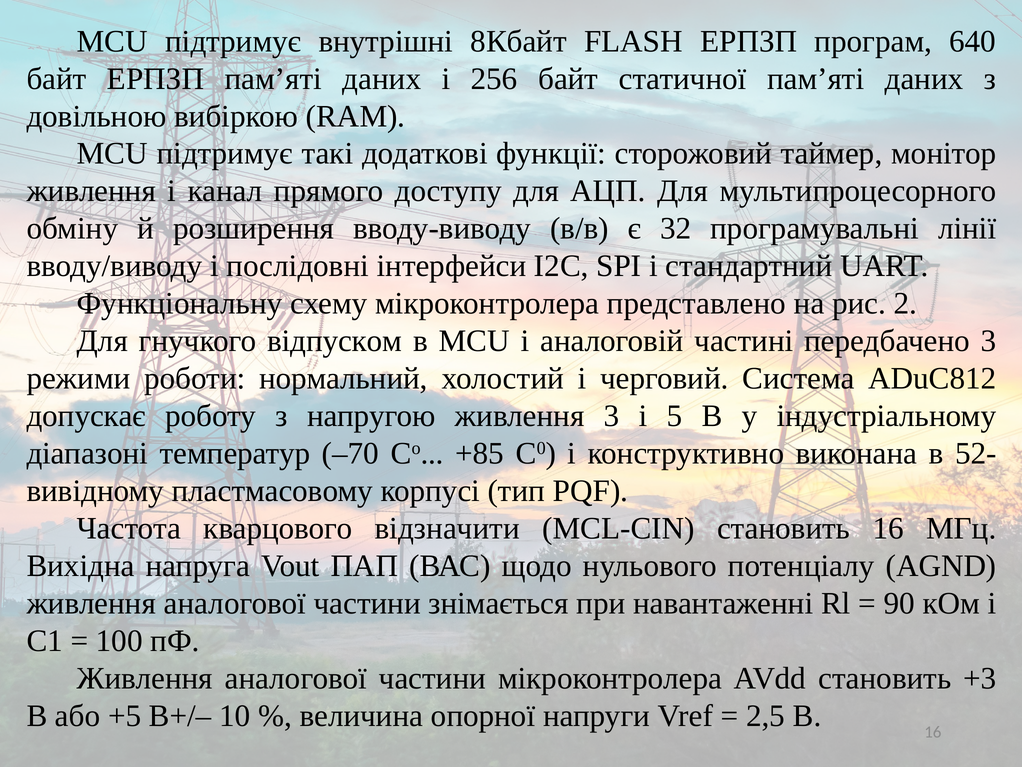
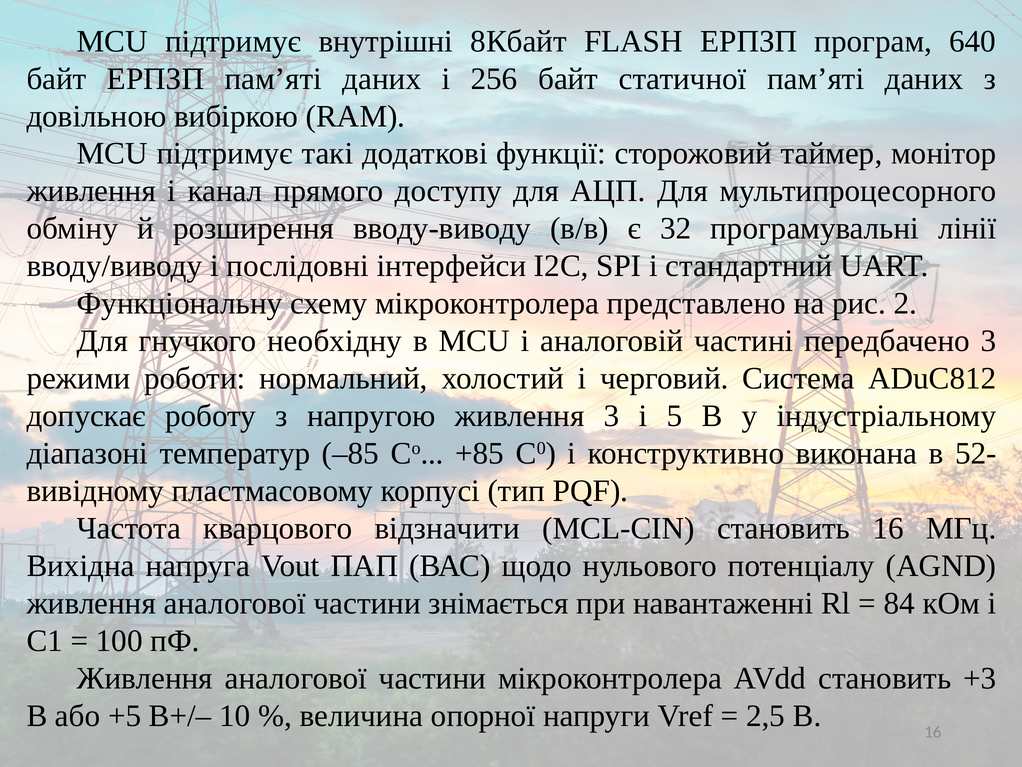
відпуском: відпуском -> необхідну (335, 341)
–70: –70 -> –85 (350, 453)
90: 90 -> 84 (899, 603)
